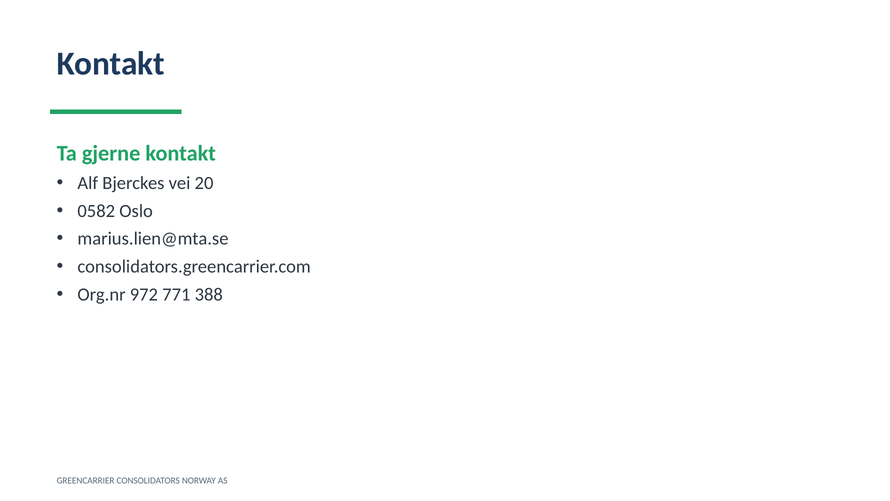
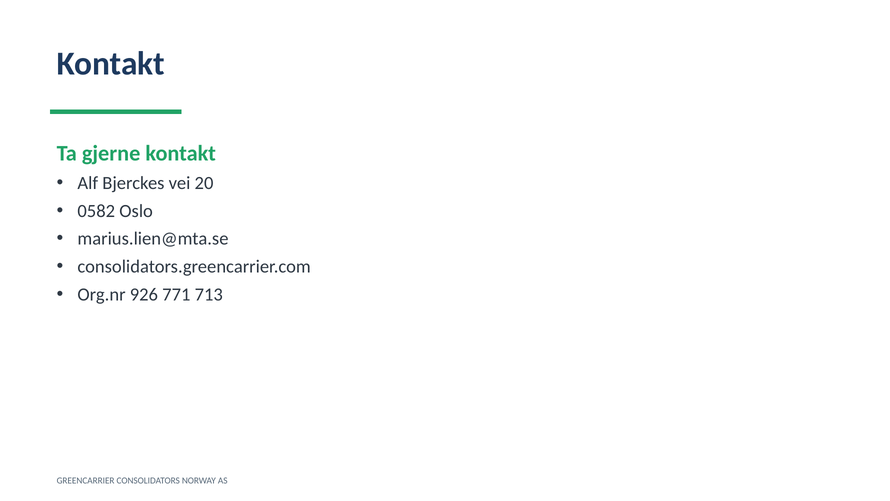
972: 972 -> 926 (144, 294)
388: 388 -> 713 (209, 294)
